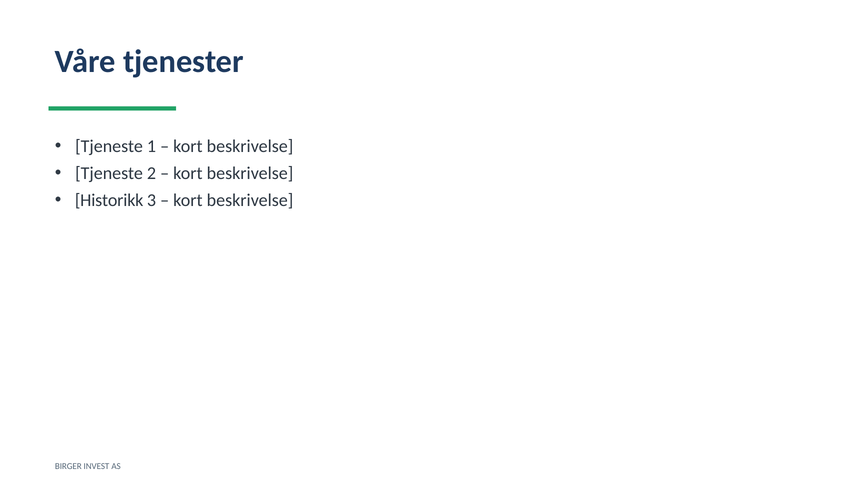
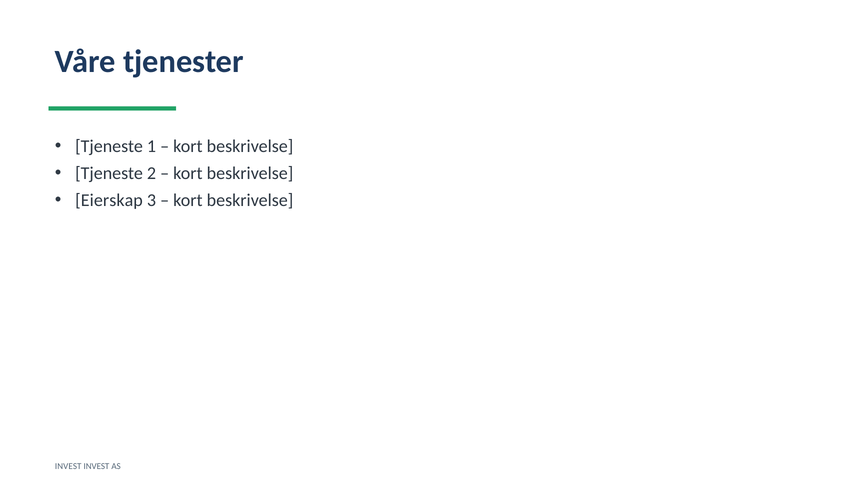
Historikk: Historikk -> Eierskap (109, 200)
BIRGER: BIRGER -> INVEST (68, 466)
